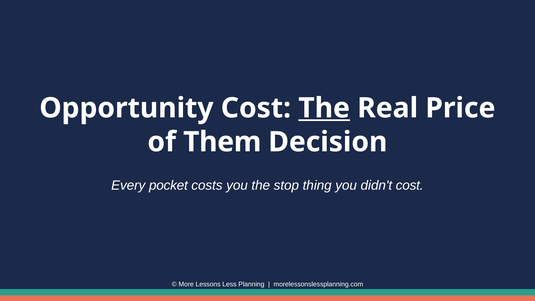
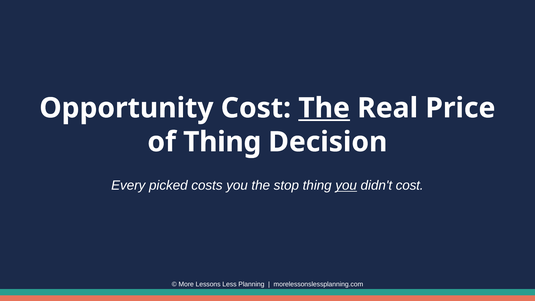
of Them: Them -> Thing (222, 142)
pocket: pocket -> picked (168, 185)
you underline: none -> present (346, 185)
